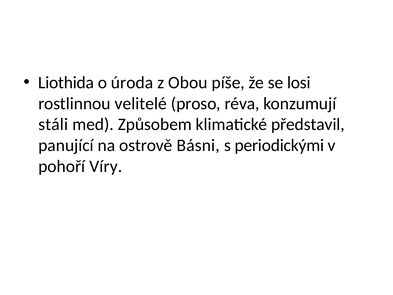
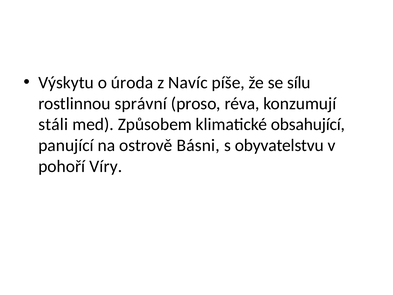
Liothida: Liothida -> Výskytu (66, 82)
Obou: Obou -> Navíc (188, 82)
losi: losi -> sílu (299, 82)
velitelé: velitelé -> správní (141, 103)
představil: představil -> obsahující (308, 124)
periodickými: periodickými -> obyvatelstvu (279, 145)
